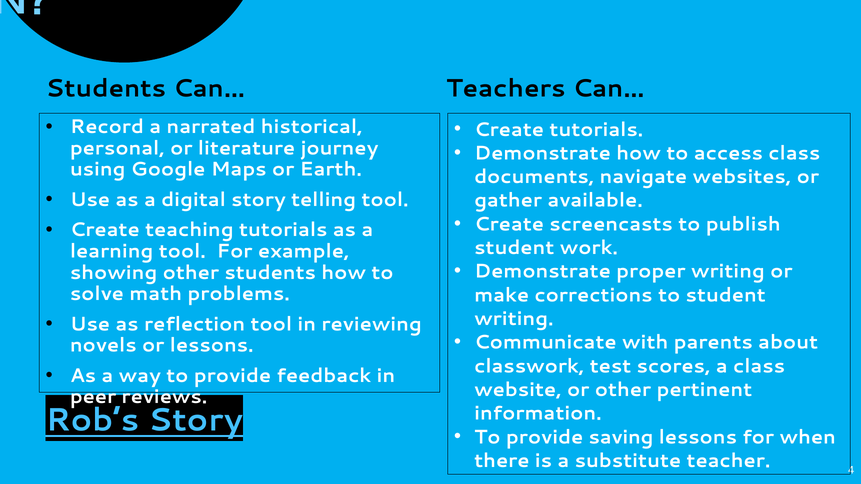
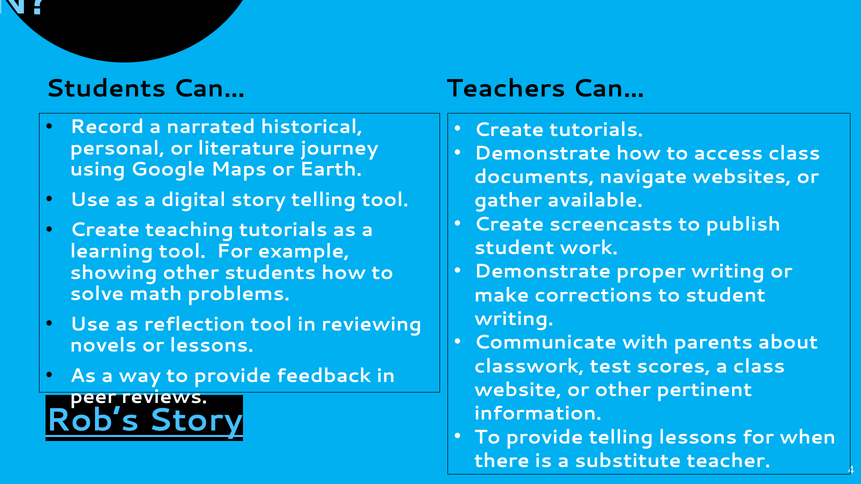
provide saving: saving -> telling (621, 437)
